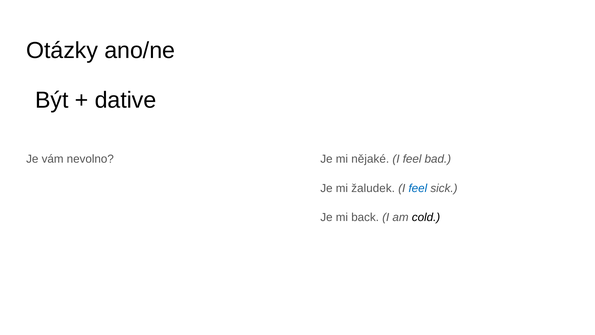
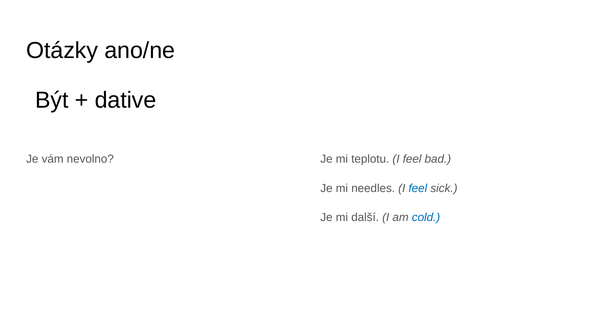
nějaké: nějaké -> teplotu (370, 159)
žaludek: žaludek -> needles (373, 188)
back: back -> další (365, 217)
cold colour: black -> blue (426, 217)
